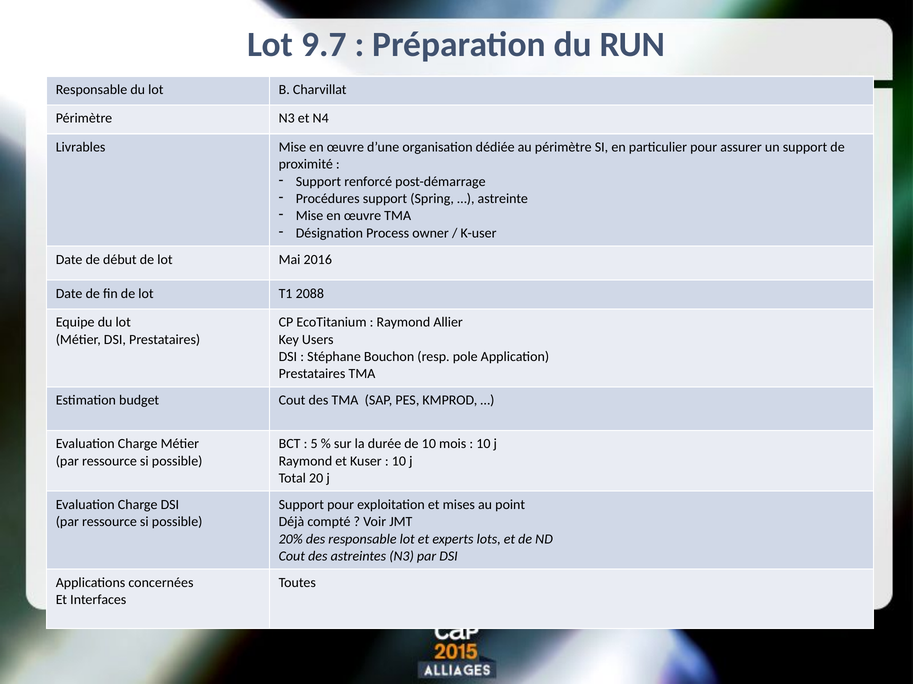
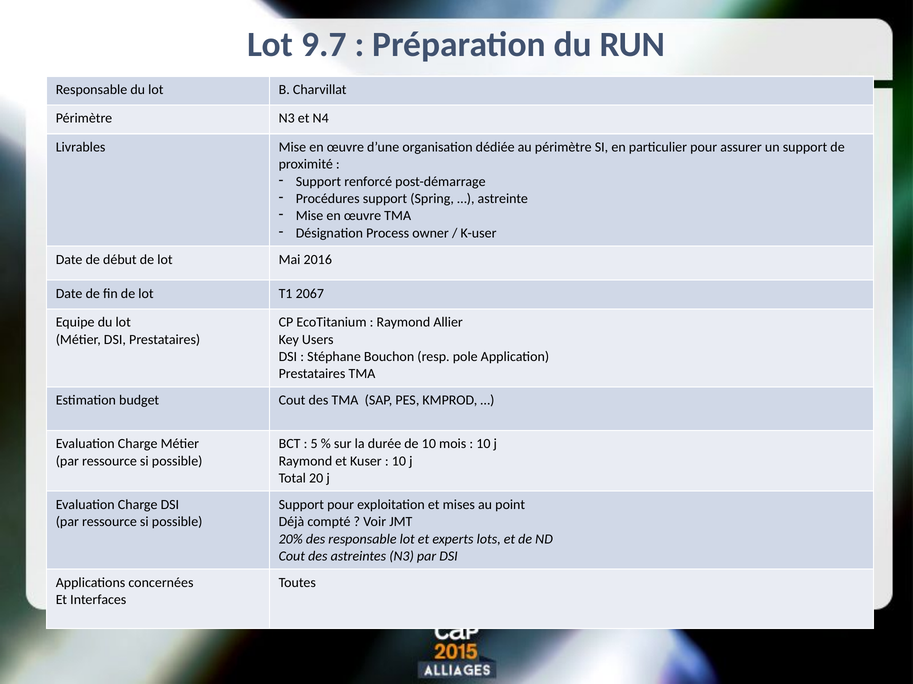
2088: 2088 -> 2067 (310, 294)
